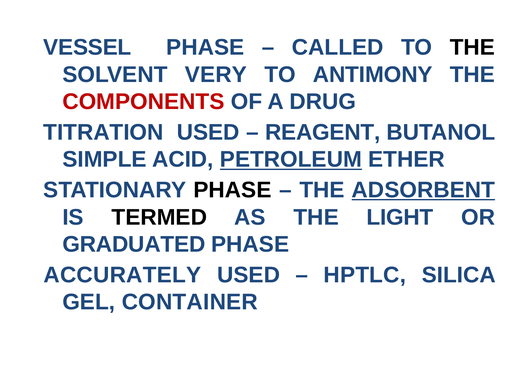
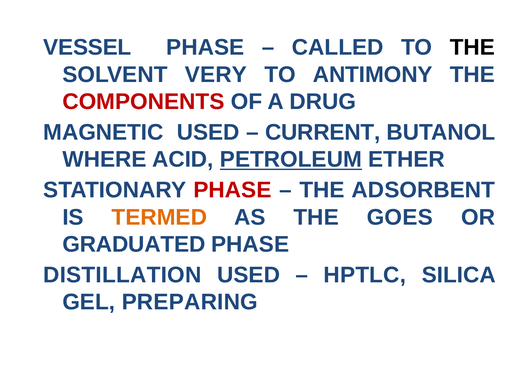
TITRATION: TITRATION -> MAGNETIC (103, 132)
REAGENT: REAGENT -> CURRENT (323, 132)
SIMPLE: SIMPLE -> WHERE (104, 159)
PHASE colour: black -> red (232, 190)
ADSORBENT underline: present -> none (423, 190)
TERMED colour: black -> orange (159, 217)
LIGHT: LIGHT -> GOES (400, 217)
ACCURATELY: ACCURATELY -> DISTILLATION (122, 275)
CONTAINER: CONTAINER -> PREPARING (190, 302)
